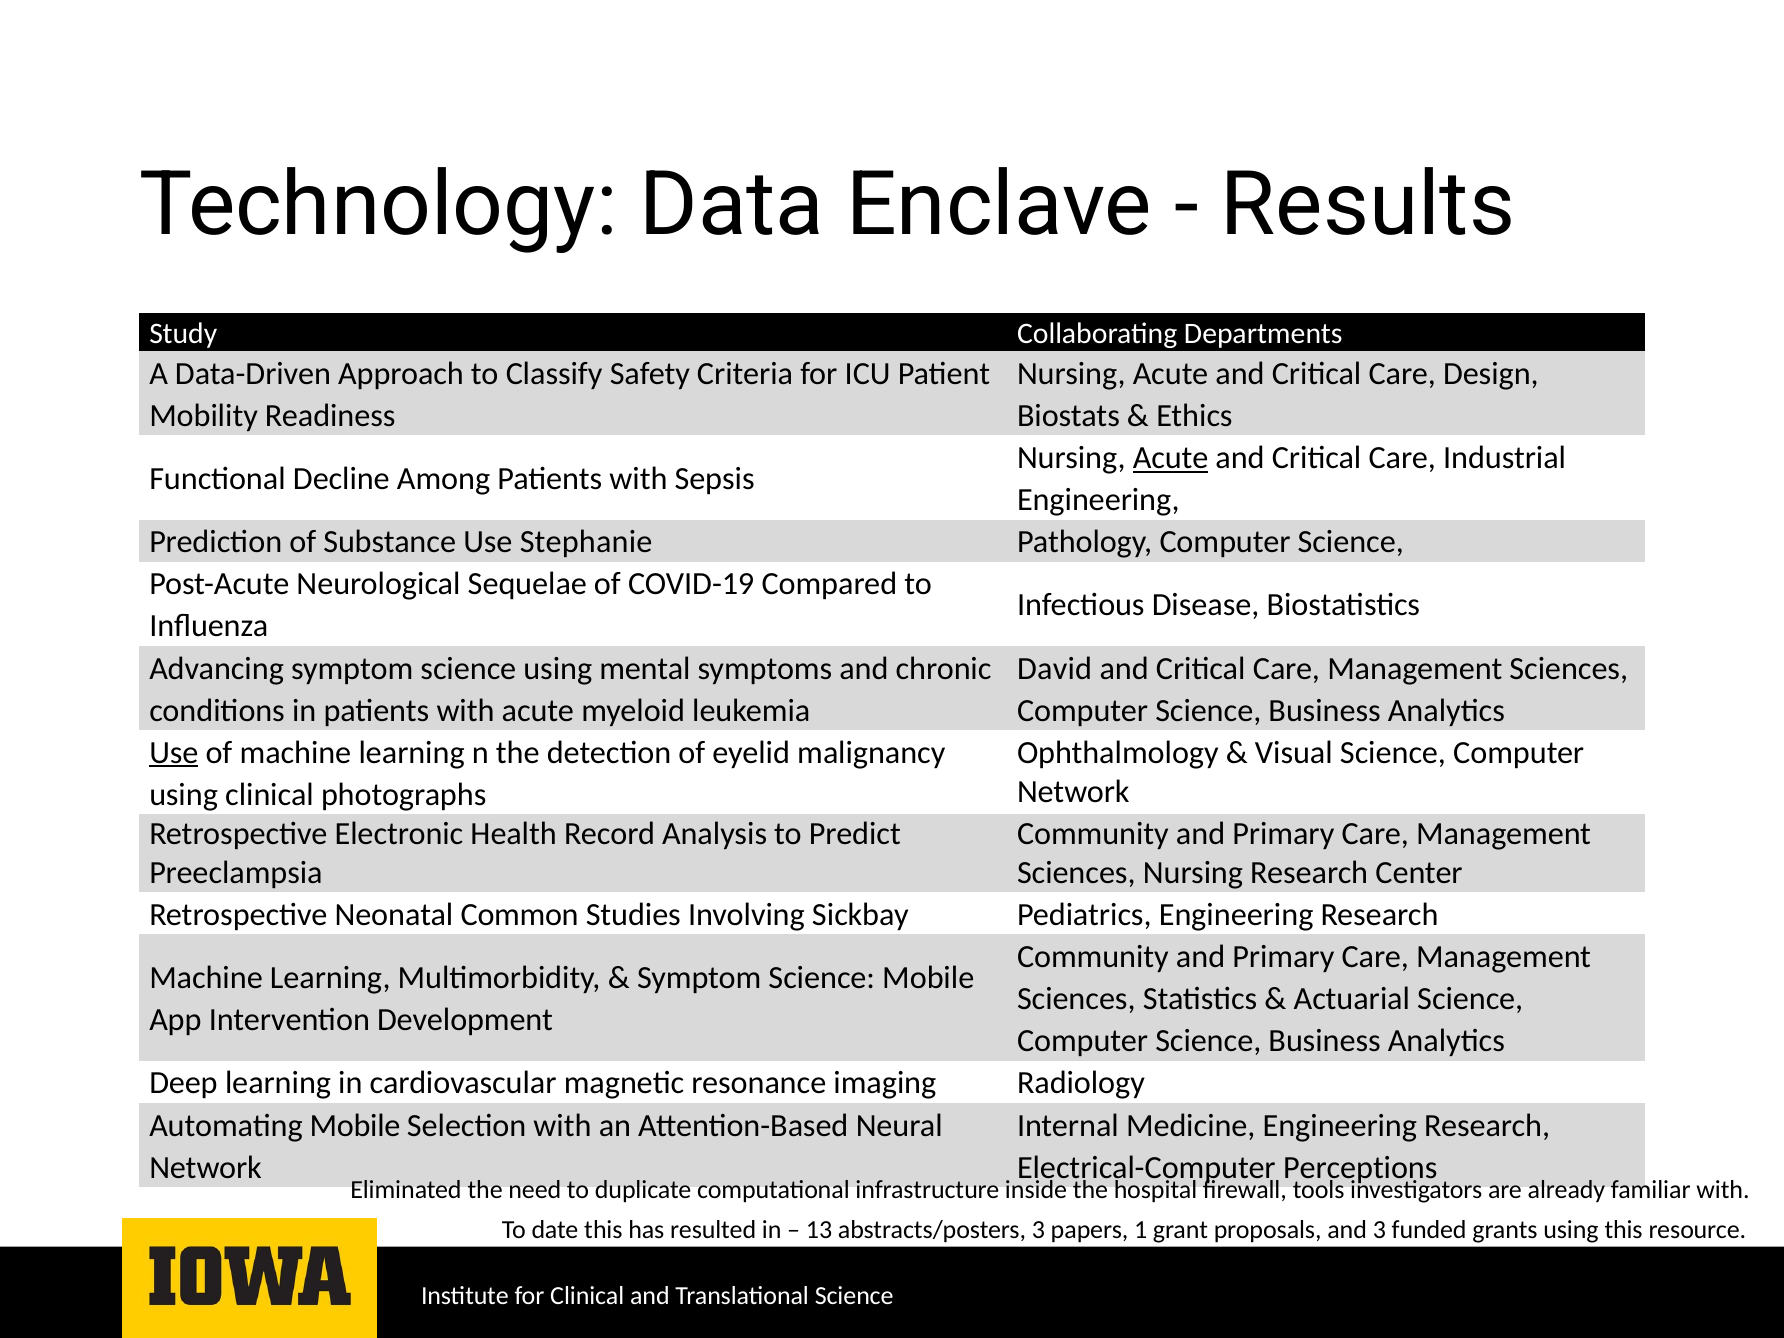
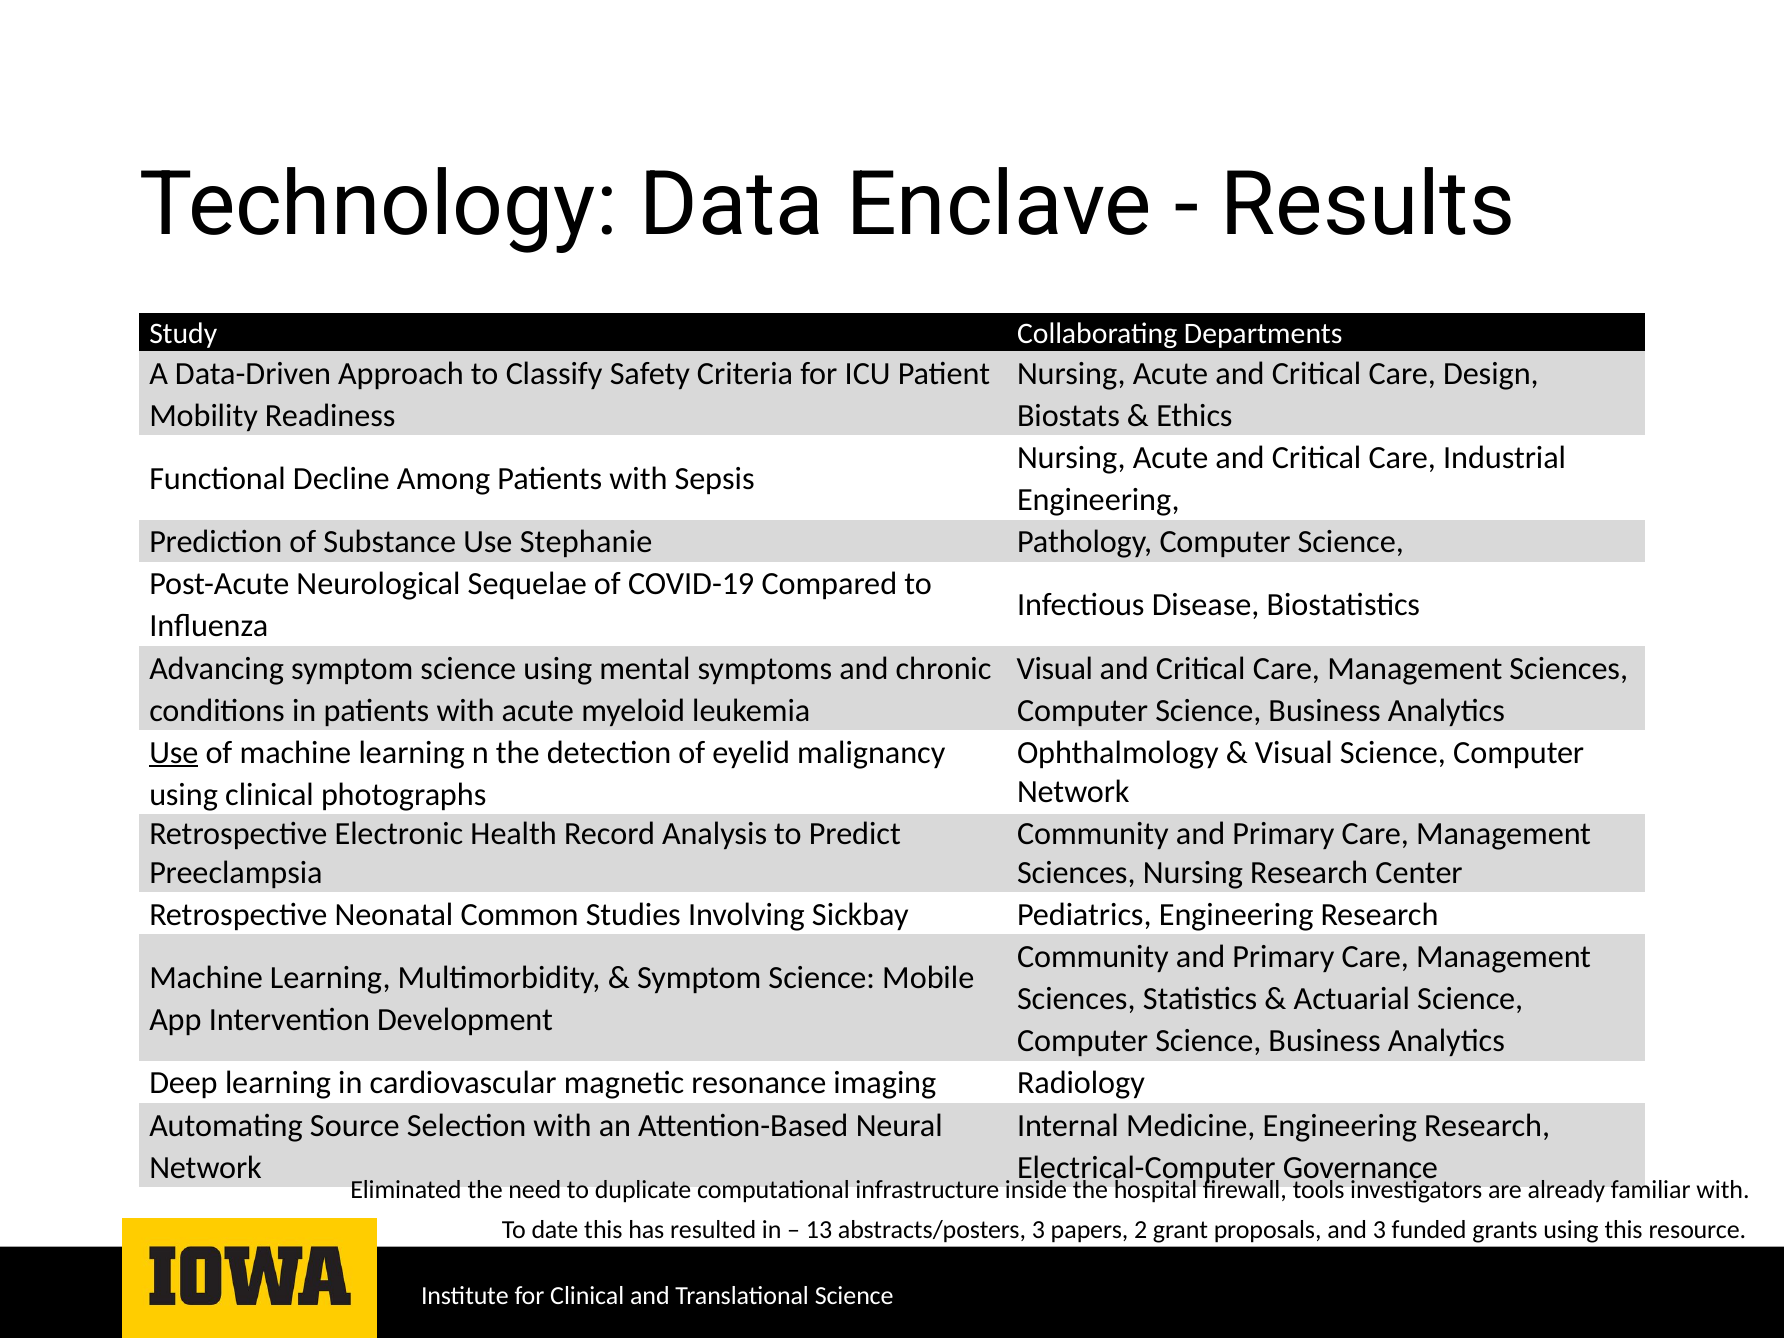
Acute underline: present -> none (1171, 458)
David: David -> Visual (1055, 668)
Automating Mobile: Mobile -> Source (355, 1125)
Perceptions: Perceptions -> Governance (1360, 1167)
1: 1 -> 2 (1141, 1230)
